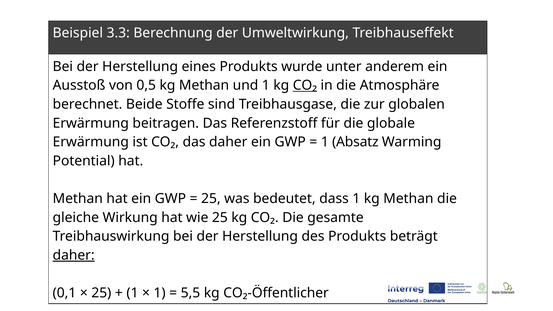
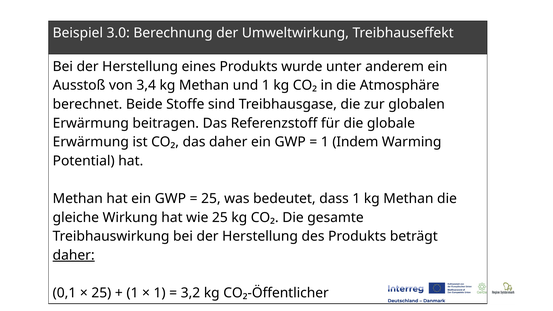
3.3: 3.3 -> 3.0 (118, 33)
0,5: 0,5 -> 3,4 (146, 85)
CO₂ underline: present -> none (305, 85)
Absatz: Absatz -> Indem (355, 142)
5,5: 5,5 -> 3,2 (190, 293)
